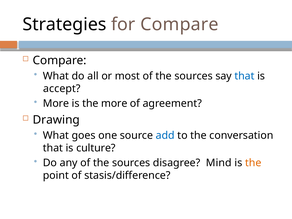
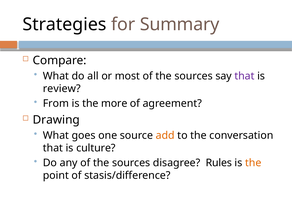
for Compare: Compare -> Summary (180, 24)
that colour: blue -> purple (244, 76)
accept: accept -> review (62, 89)
More: More -> From (56, 103)
add colour: blue -> orange (165, 135)
Mind: Mind -> Rules (219, 163)
